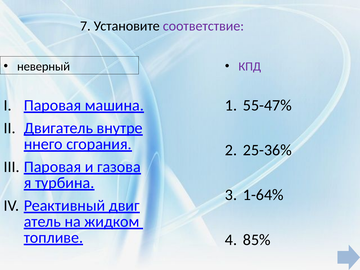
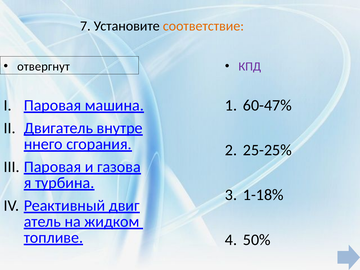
соответствие colour: purple -> orange (203, 26)
неверный: неверный -> отвергнут (43, 66)
55-47%: 55-47% -> 60-47% (267, 105)
25-36%: 25-36% -> 25-25% (267, 150)
1-64%: 1-64% -> 1-18% (263, 195)
85%: 85% -> 50% (257, 240)
